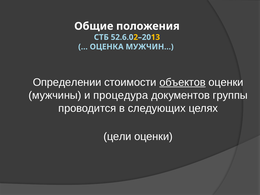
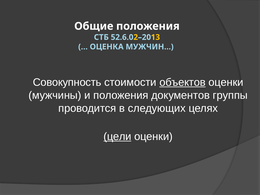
Определении: Определении -> Совокупность (67, 82)
и процедура: процедура -> положения (121, 95)
цели underline: none -> present (117, 136)
